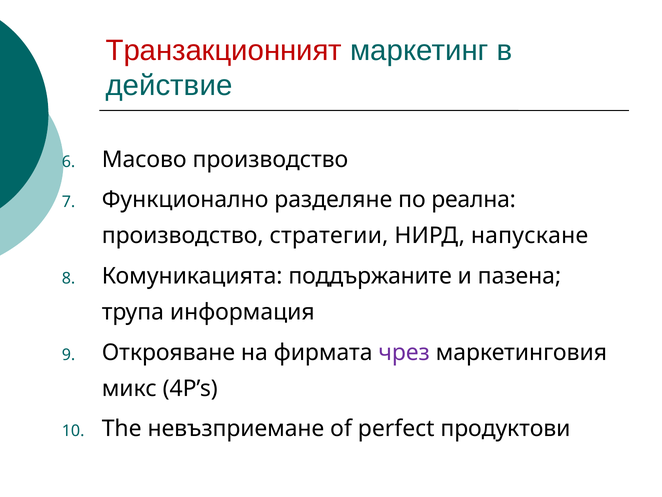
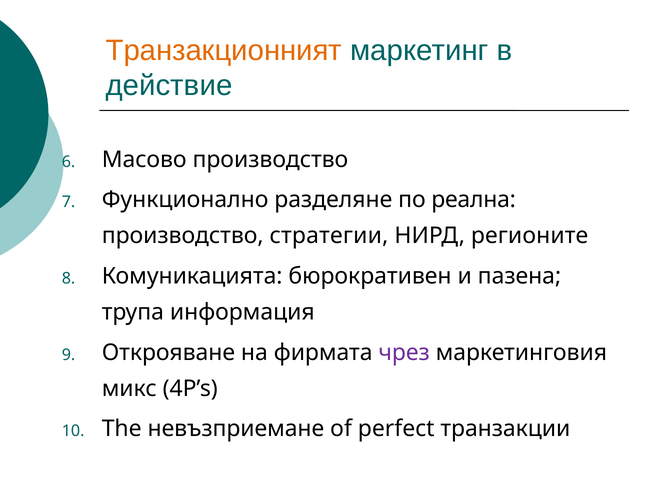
Транзакционният colour: red -> orange (224, 50)
напускане: напускане -> регионите (530, 236)
поддържаните: поддържаните -> бюрокративен (370, 276)
продуктови: продуктови -> транзакции (505, 428)
